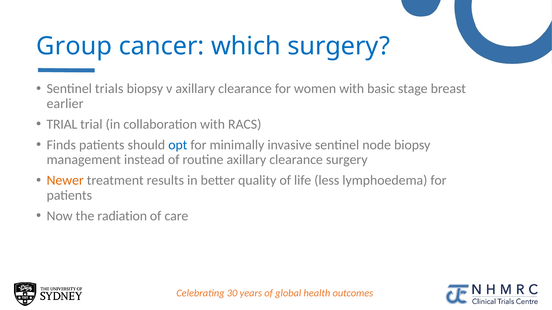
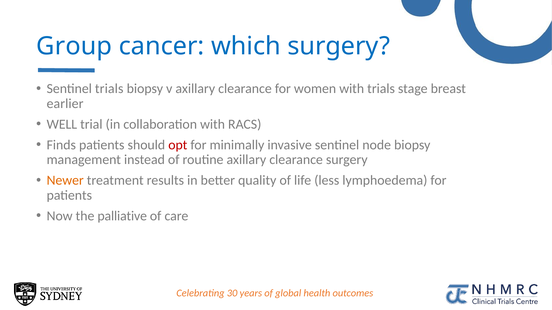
with basic: basic -> trials (381, 89)
TRIAL: TRIAL -> WELL (62, 124)
opt colour: blue -> red (178, 145)
radiation: radiation -> palliative (122, 216)
